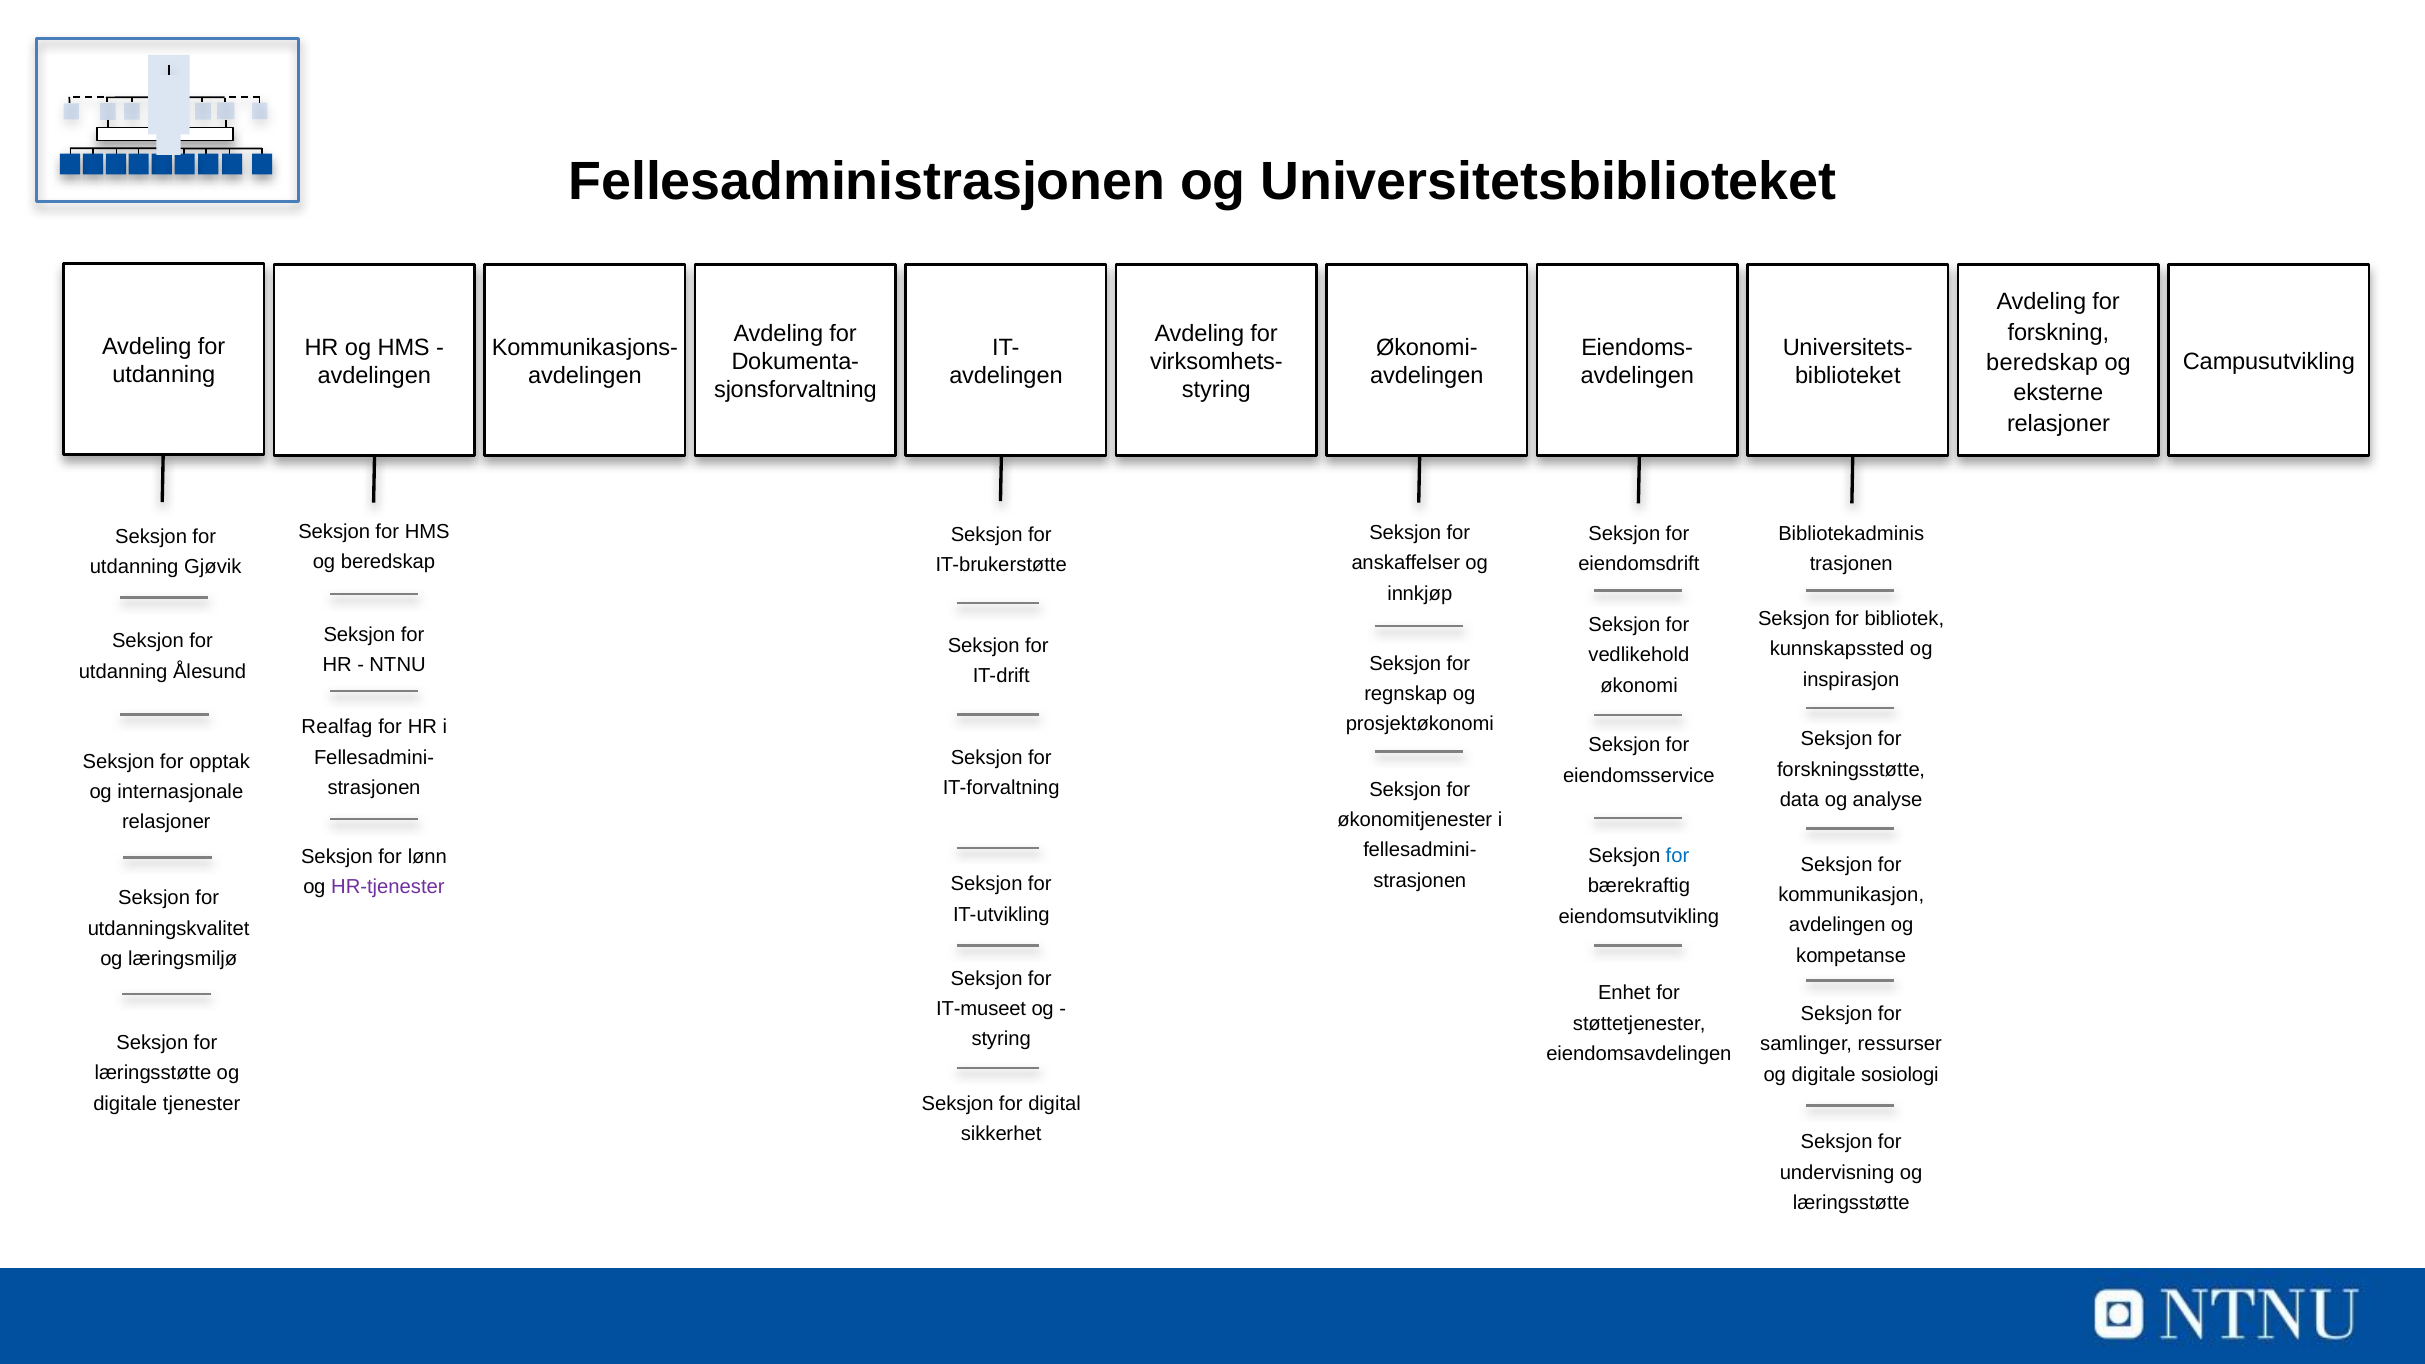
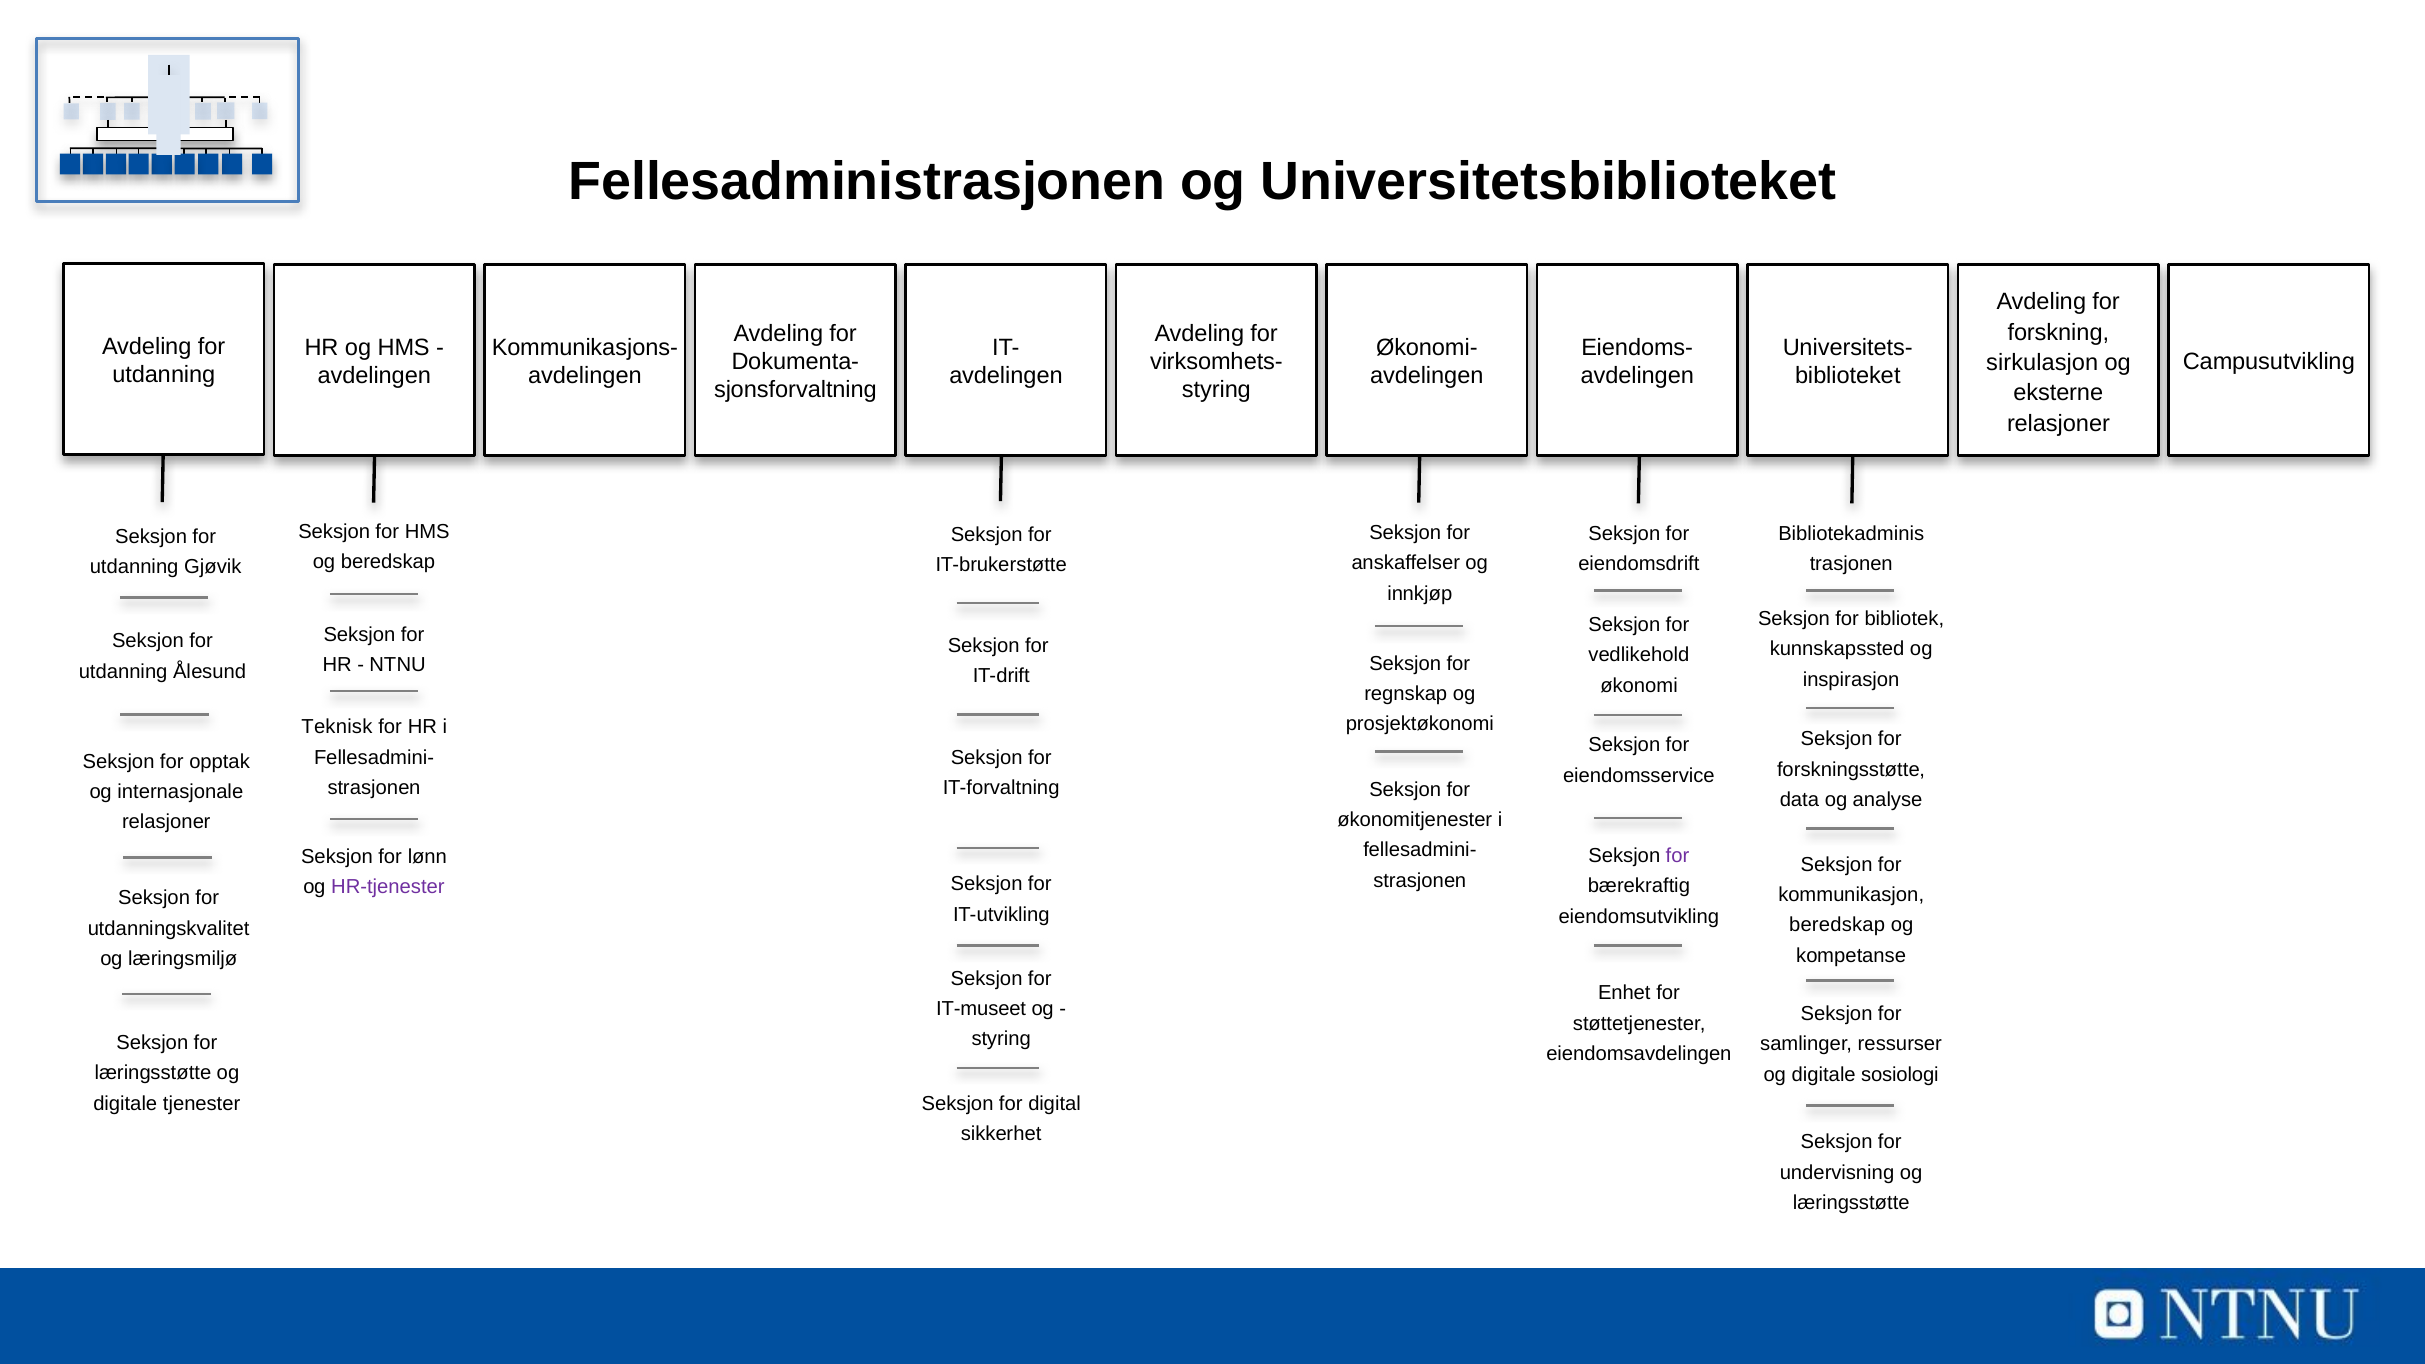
beredskap: beredskap -> sirkulasjon (2042, 363)
Realfag: Realfag -> Teknisk (337, 727)
for colour: blue -> purple (1678, 856)
avdelingen: avdelingen -> beredskap (1837, 925)
